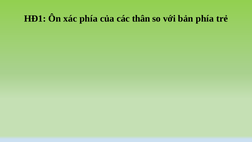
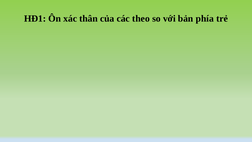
xác phía: phía -> thân (89, 19)
thân: thân -> theo (141, 19)
